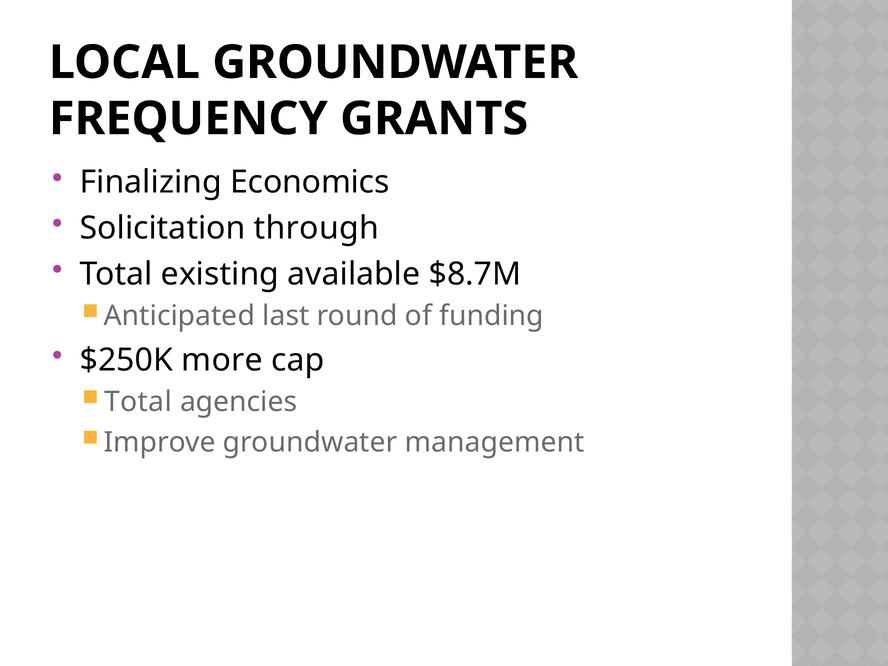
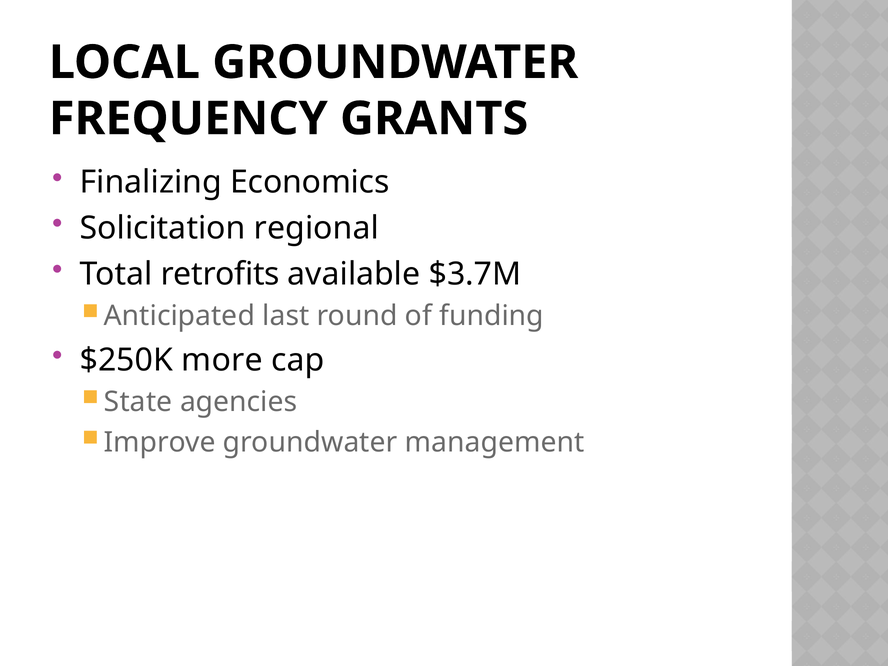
through: through -> regional (317, 228)
existing: existing -> retrofits (220, 274)
$8.7M: $8.7M -> $3.7M (475, 274)
Total: Total -> State (138, 402)
